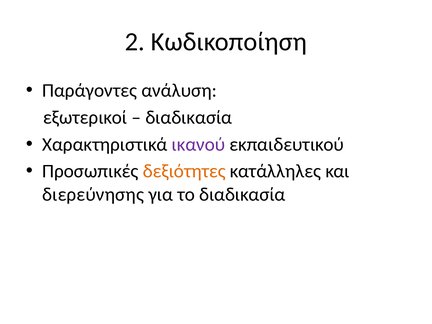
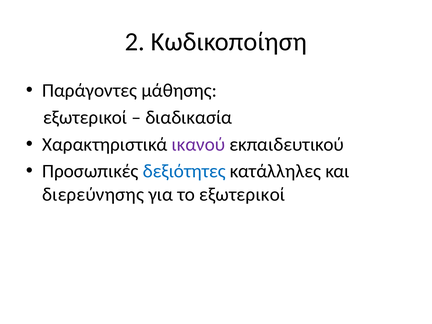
ανάλυση: ανάλυση -> μάθησης (179, 91)
δεξιότητες colour: orange -> blue (184, 171)
το διαδικασία: διαδικασία -> εξωτερικοί (242, 194)
